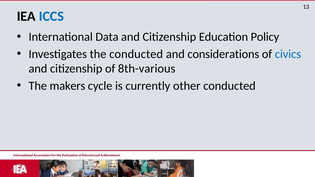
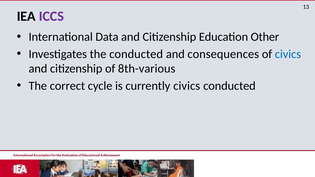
ICCS colour: blue -> purple (51, 16)
Policy: Policy -> Other (265, 37)
considerations: considerations -> consequences (223, 54)
makers: makers -> correct (67, 86)
currently other: other -> civics (187, 86)
